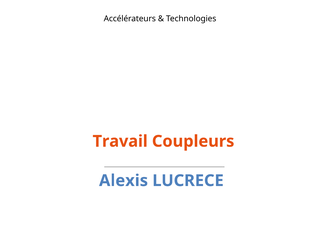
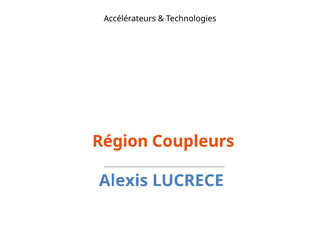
Travail: Travail -> Région (120, 141)
